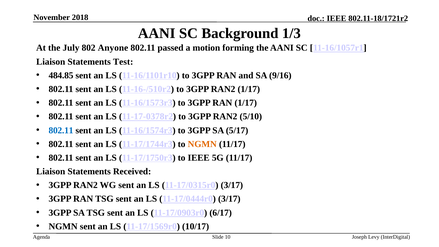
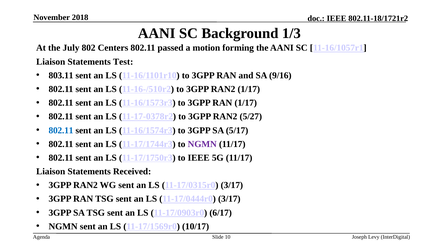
Anyone: Anyone -> Centers (113, 48)
484.85: 484.85 -> 803.11 (61, 75)
5/10: 5/10 -> 5/27 (251, 117)
NGMN colour: orange -> purple (202, 144)
